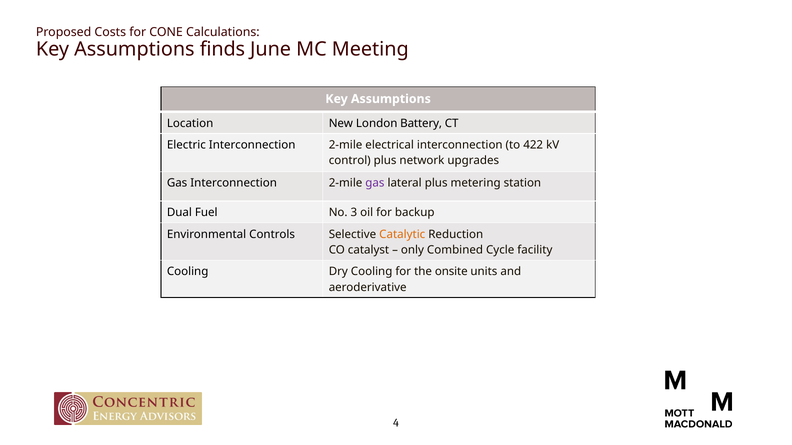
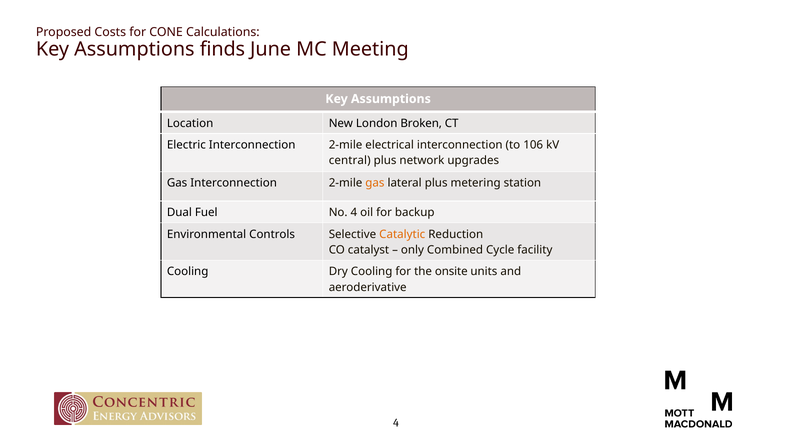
Battery: Battery -> Broken (421, 123)
422: 422 -> 106 (533, 145)
control: control -> central (350, 161)
gas colour: purple -> orange (375, 183)
No 3: 3 -> 4 (354, 213)
